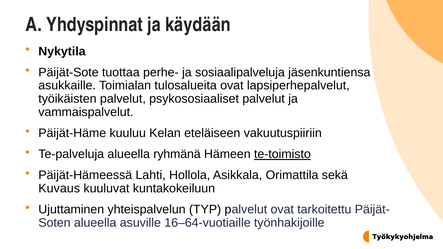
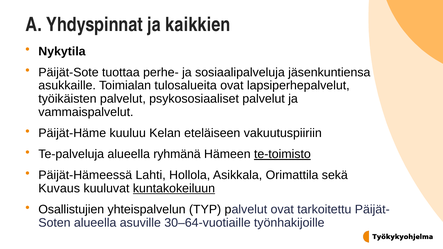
käydään: käydään -> kaikkien (198, 25)
kuntakokeiluun underline: none -> present (174, 189)
Ujuttaminen: Ujuttaminen -> Osallistujien (71, 210)
16–64-vuotiaille: 16–64-vuotiaille -> 30–64-vuotiaille (207, 223)
